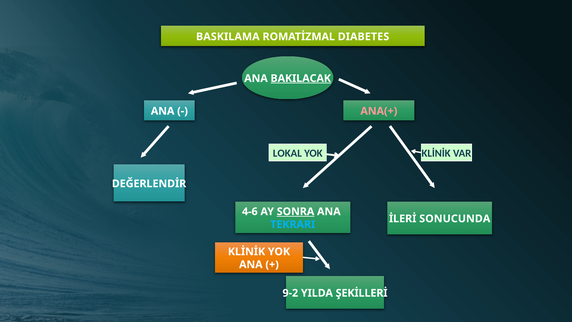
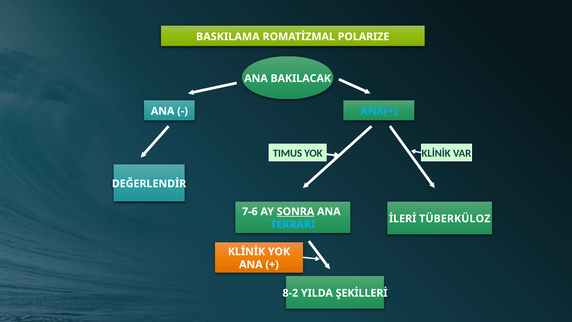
DIABETES: DIABETES -> POLARIZE (364, 37)
BAKILACAK underline: present -> none (301, 78)
ANA(+ colour: pink -> light blue (379, 111)
LOKAL: LOKAL -> TIMUS (287, 153)
4-6: 4-6 -> 7-6 (250, 211)
SONUCUNDA: SONUCUNDA -> TÜBERKÜLOZ (455, 219)
9-2: 9-2 -> 8-2 (290, 293)
